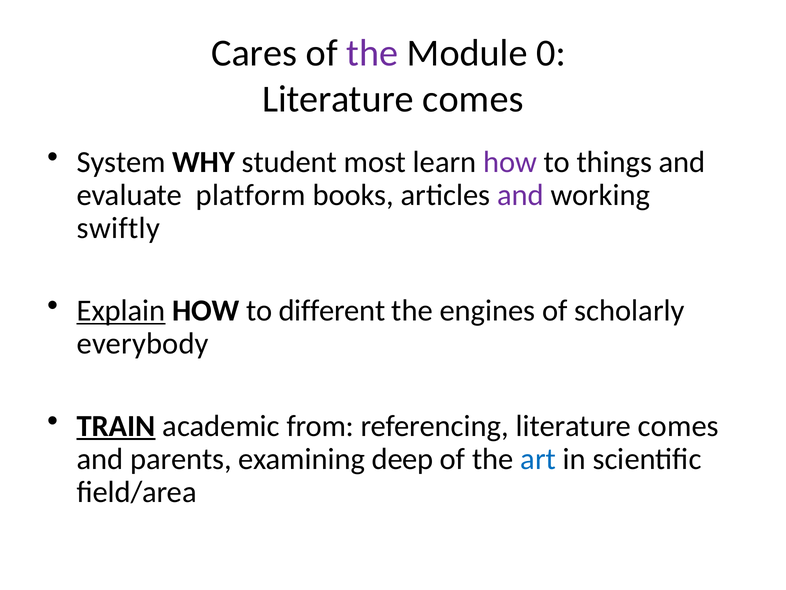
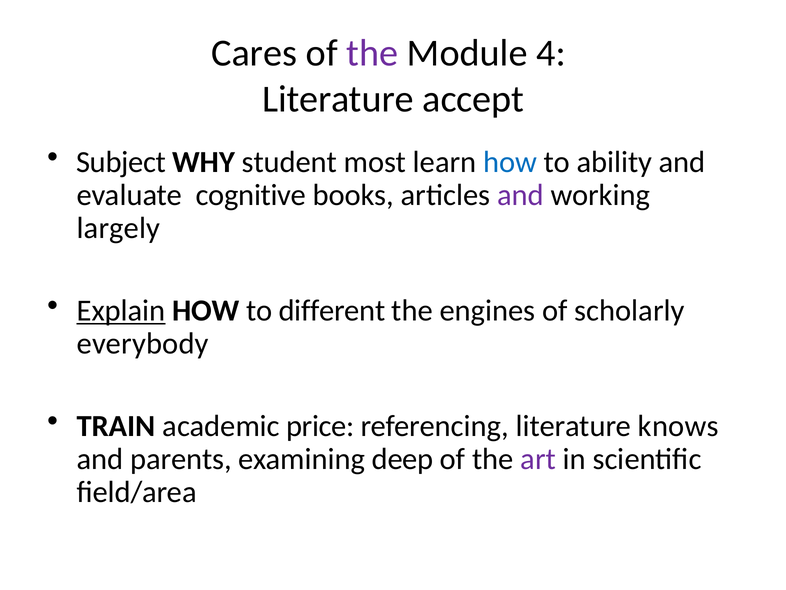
0: 0 -> 4 (551, 53)
comes: comes -> accept (473, 99)
System: System -> Subject (121, 162)
how colour: purple -> blue (510, 162)
things: things -> ability (614, 162)
platform: platform -> cognitive (251, 195)
swiftly: swiftly -> largely (118, 228)
TRAIN underline: present -> none (116, 426)
from: from -> price (320, 426)
referencing literature comes: comes -> knows (678, 426)
art colour: blue -> purple (538, 459)
